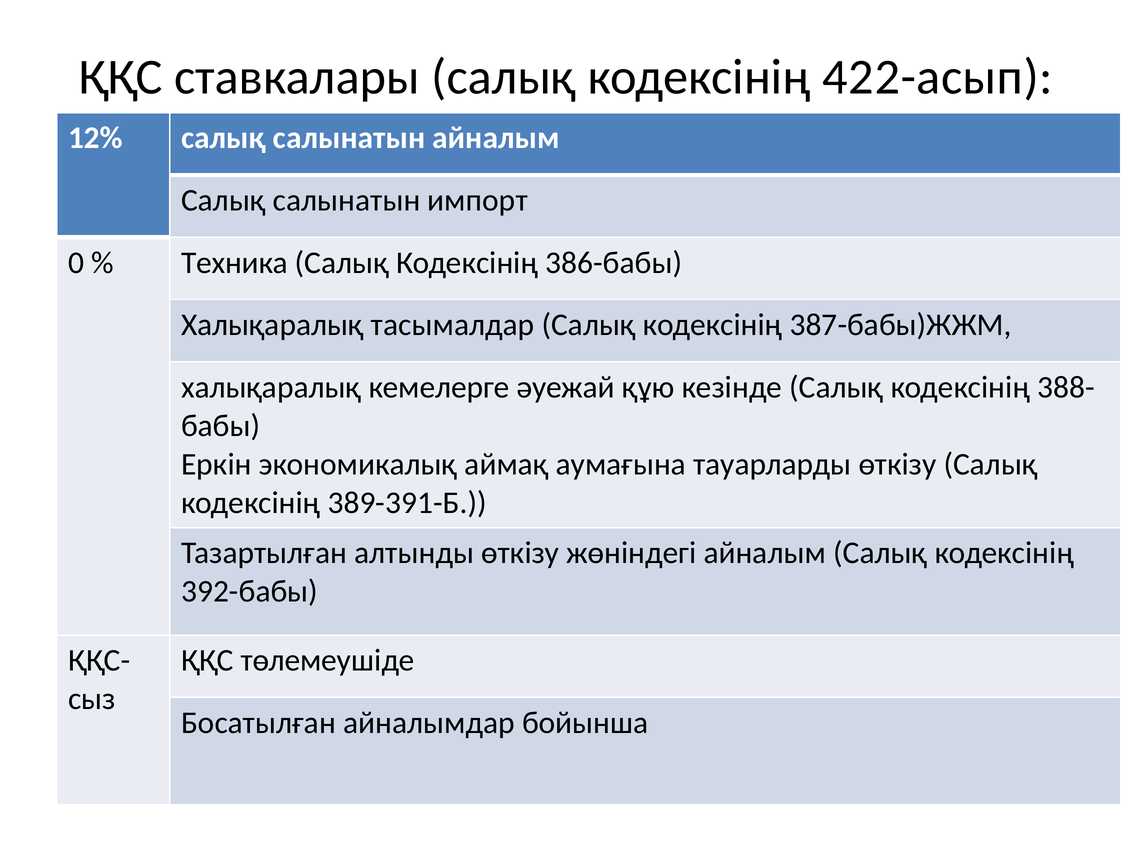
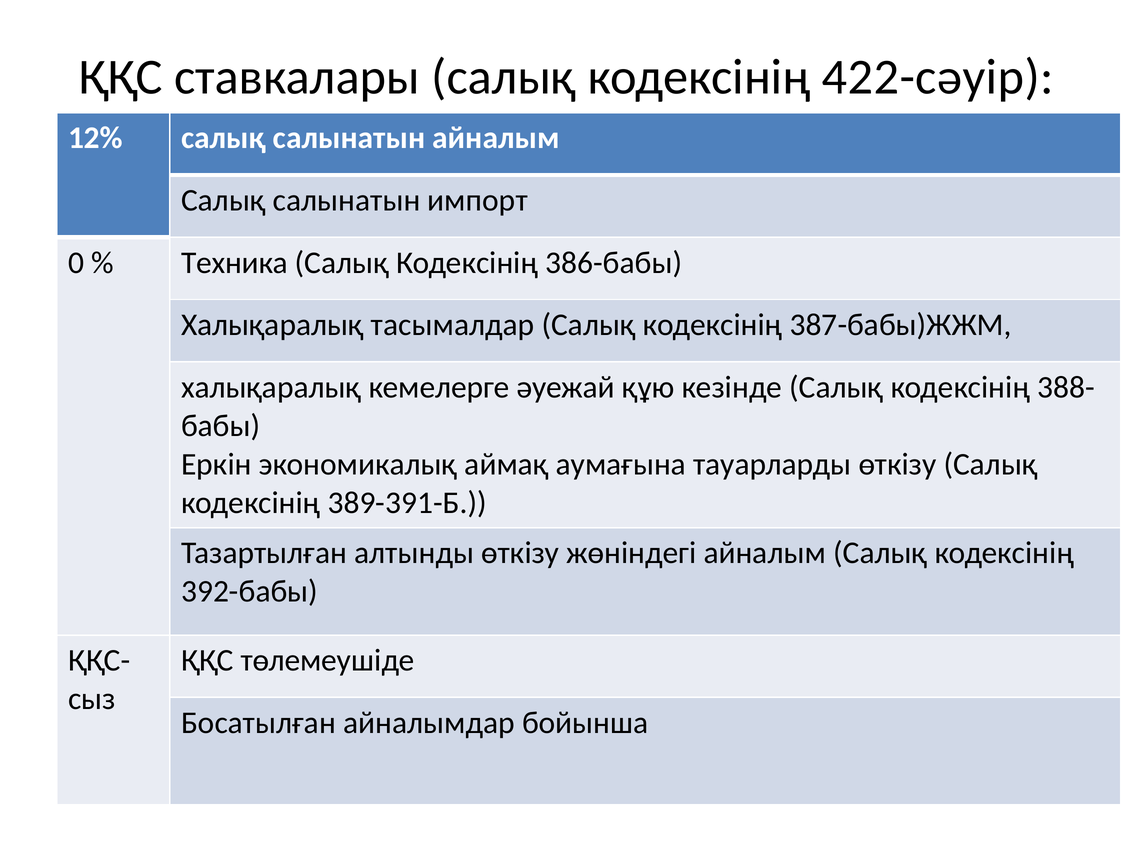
422-асып: 422-асып -> 422-сәуір (938, 77)
